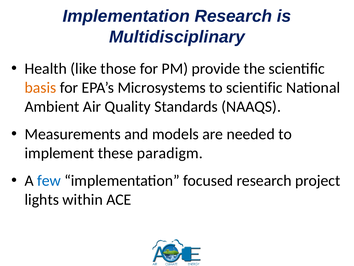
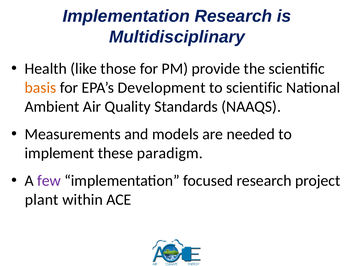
Microsystems: Microsystems -> Development (162, 88)
few colour: blue -> purple (49, 180)
lights: lights -> plant (42, 199)
